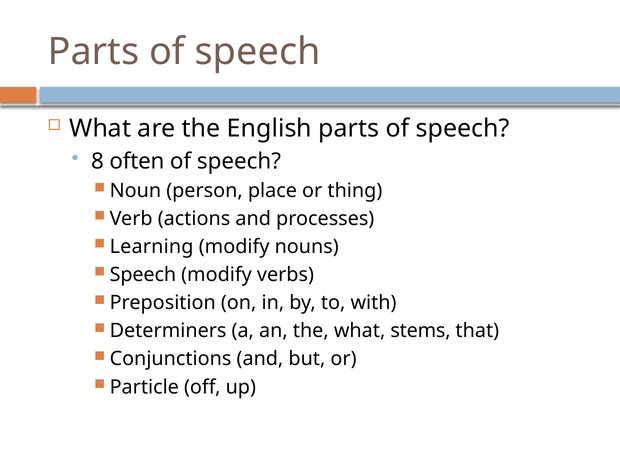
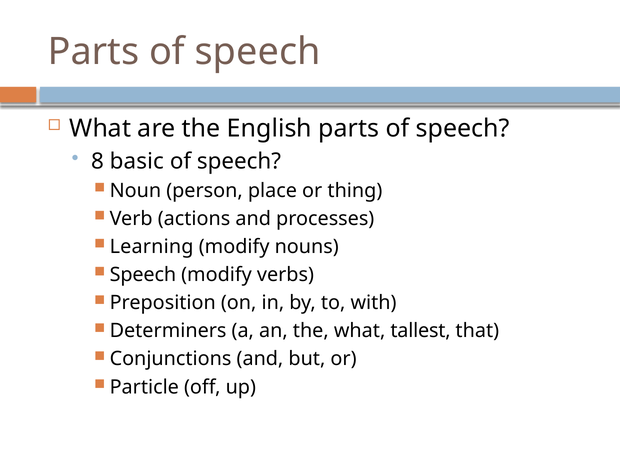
often: often -> basic (137, 161)
stems: stems -> tallest (420, 331)
